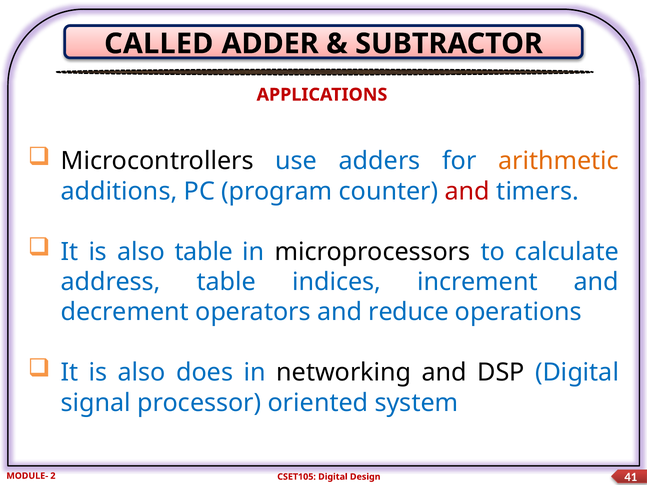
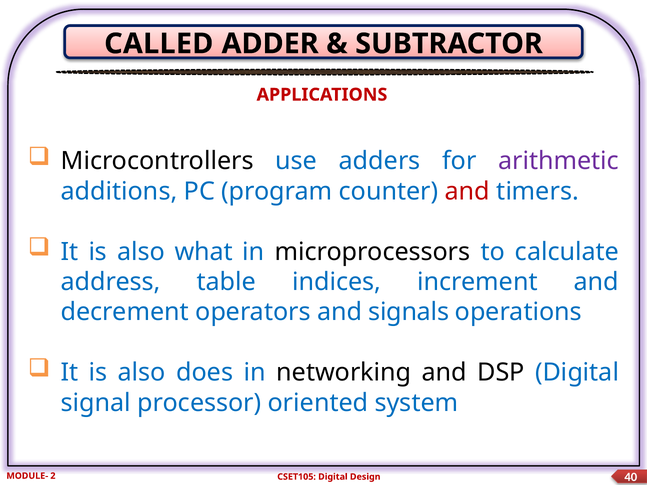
arithmetic colour: orange -> purple (559, 161)
also table: table -> what (204, 252)
reduce: reduce -> signals (409, 312)
41: 41 -> 40 (631, 477)
